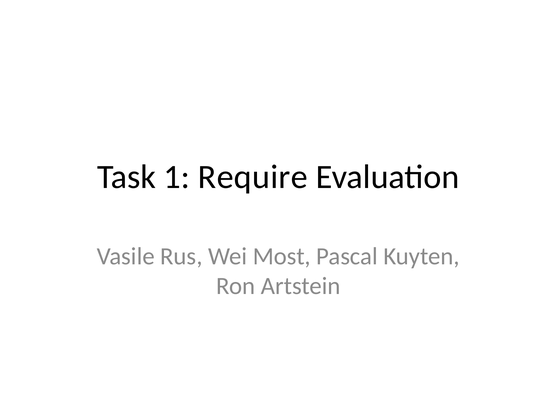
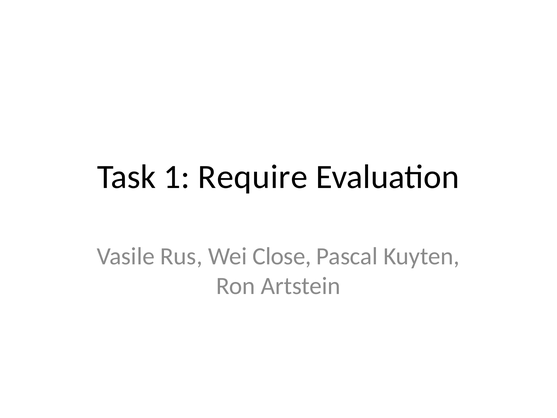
Most: Most -> Close (282, 256)
